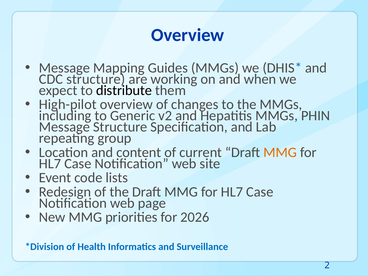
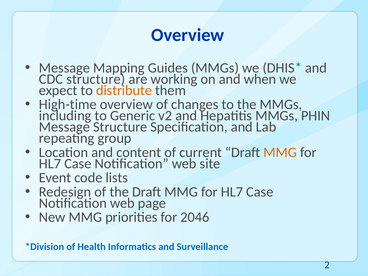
distribute colour: black -> orange (124, 90)
High-pilot: High-pilot -> High-time (68, 105)
2026: 2026 -> 2046 (195, 217)
